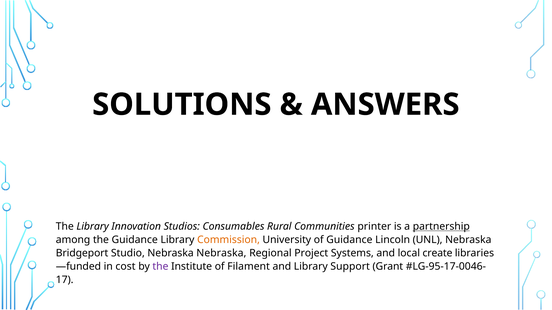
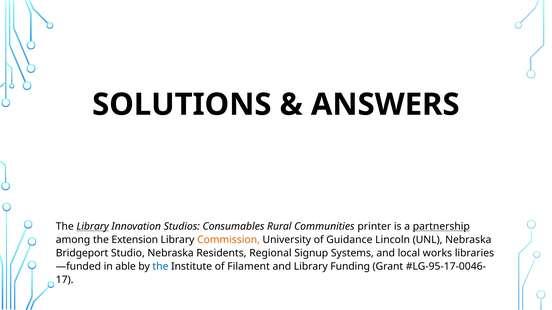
Library underline: none -> present (93, 227)
the Guidance: Guidance -> Extension (135, 240)
Nebraska Nebraska: Nebraska -> Residents (221, 254)
Project: Project -> Signup (311, 254)
create: create -> works (437, 254)
cost: cost -> able (126, 267)
the colour: purple -> blue (160, 267)
Support: Support -> Funding (350, 267)
